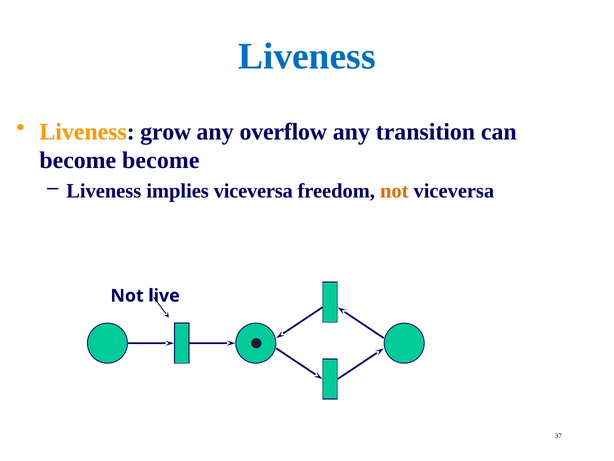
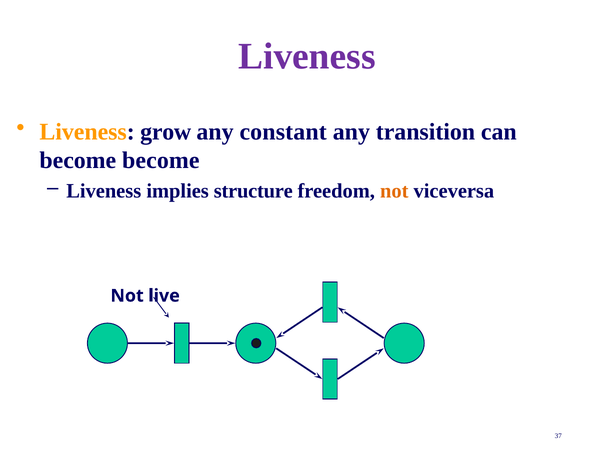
Liveness colour: blue -> purple (307, 56)
overflow: overflow -> constant (283, 132)
implies viceversa: viceversa -> structure (253, 191)
